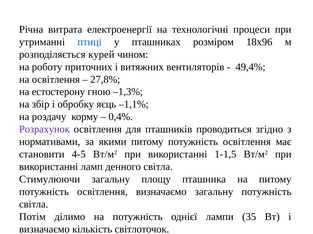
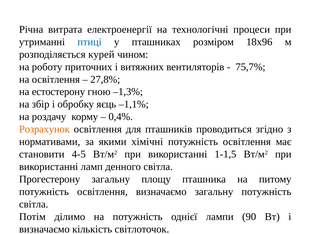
49,4%: 49,4% -> 75,7% (250, 67)
Розрахунок colour: purple -> orange (44, 130)
якими питому: питому -> хімічні (147, 142)
Стимулюючи: Стимулюючи -> Прогестерону (50, 180)
35: 35 -> 90 (249, 217)
